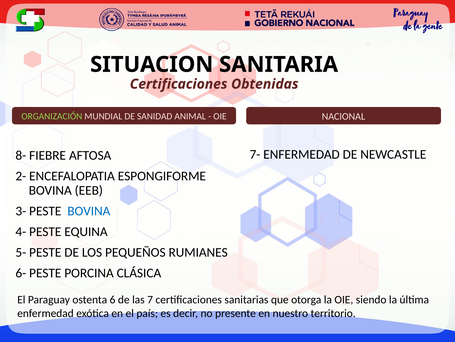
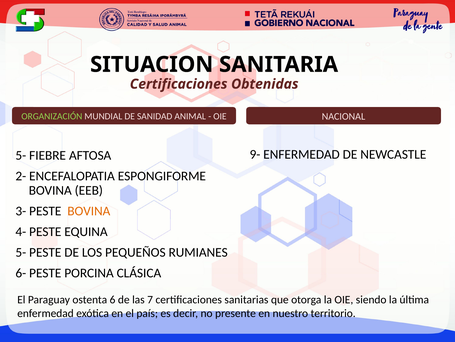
7-: 7- -> 9- (255, 154)
8-: 8- -> 5- (21, 155)
BOVINA colour: blue -> orange (89, 211)
